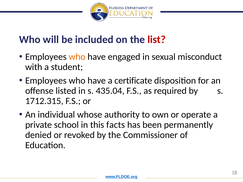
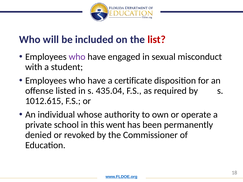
who colour: orange -> purple (77, 57)
1712.315: 1712.315 -> 1012.615 (44, 101)
facts: facts -> went (116, 125)
